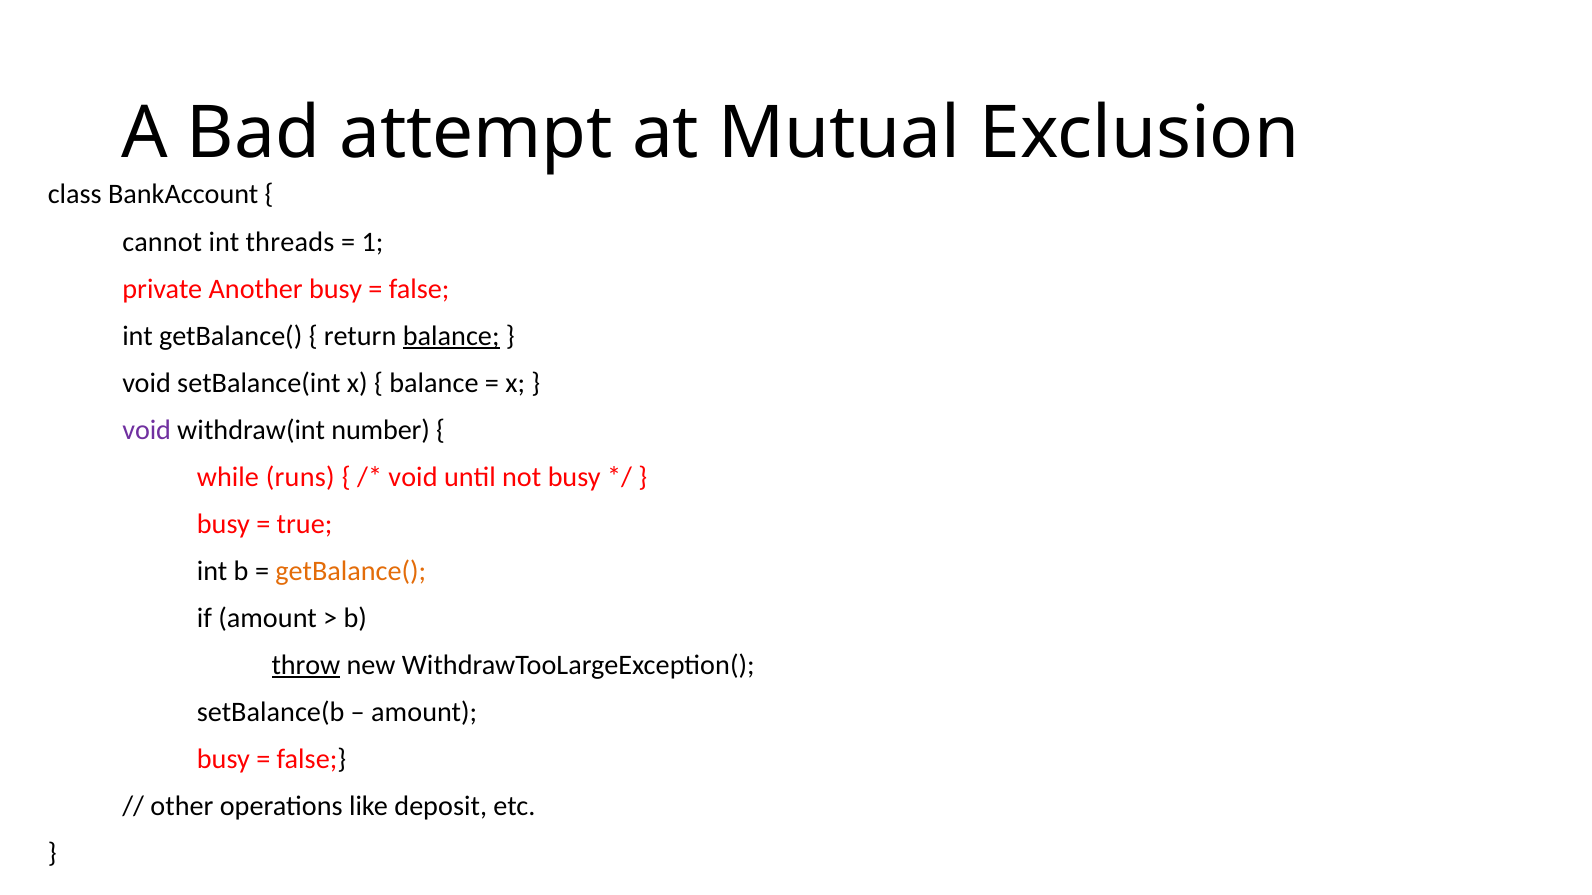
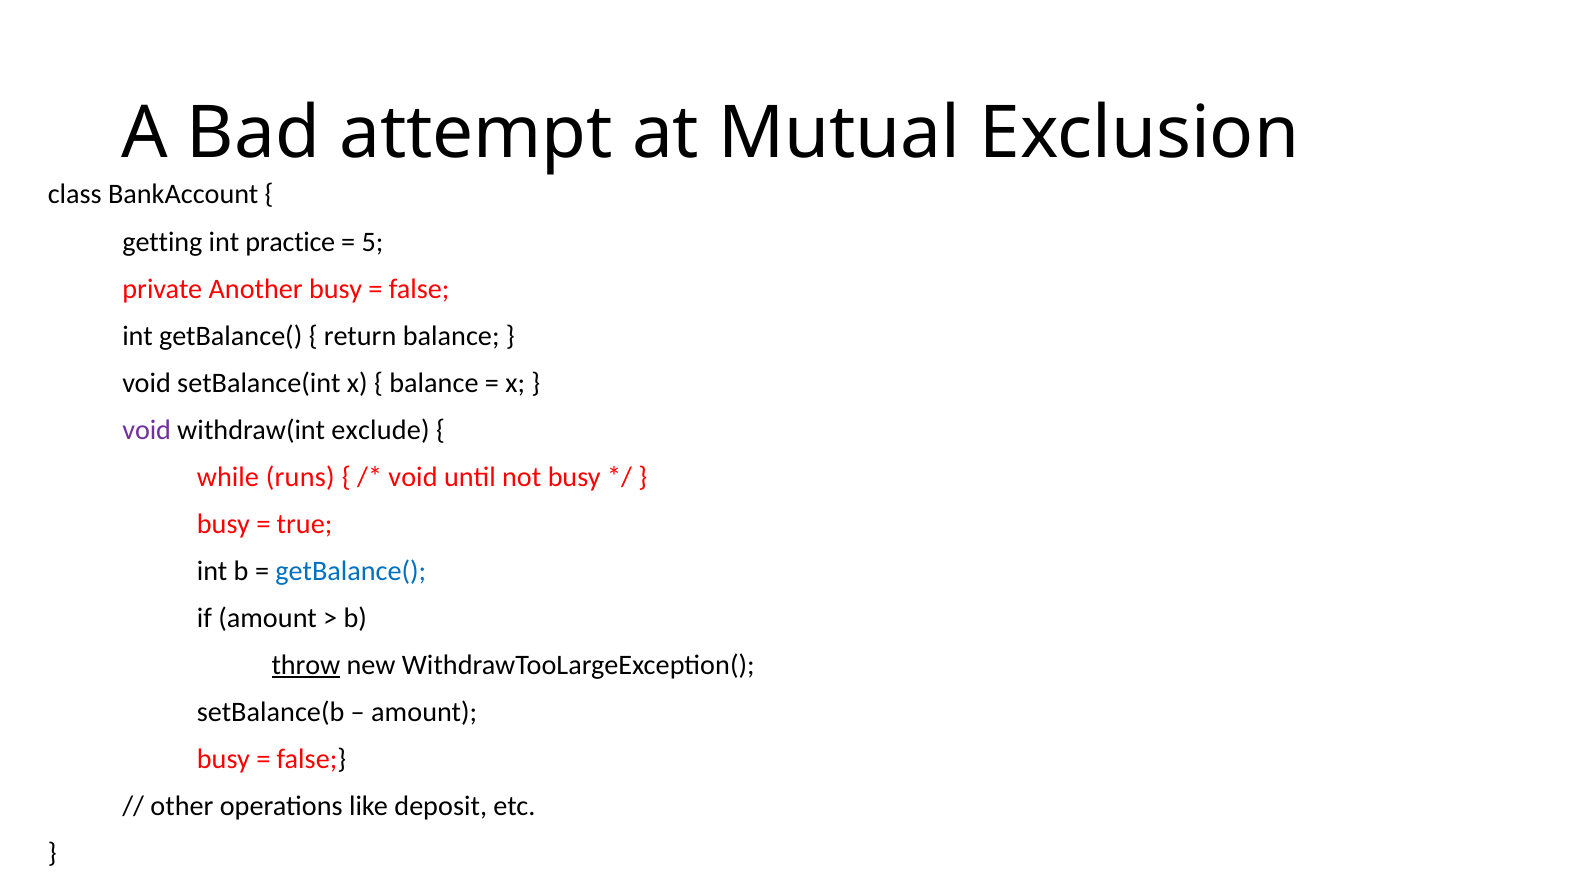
cannot: cannot -> getting (162, 242)
threads: threads -> practice (290, 242)
1: 1 -> 5 (373, 242)
balance underline: present -> none (451, 336)
number: number -> exclude (380, 430)
getBalance( colour: orange -> blue (351, 571)
